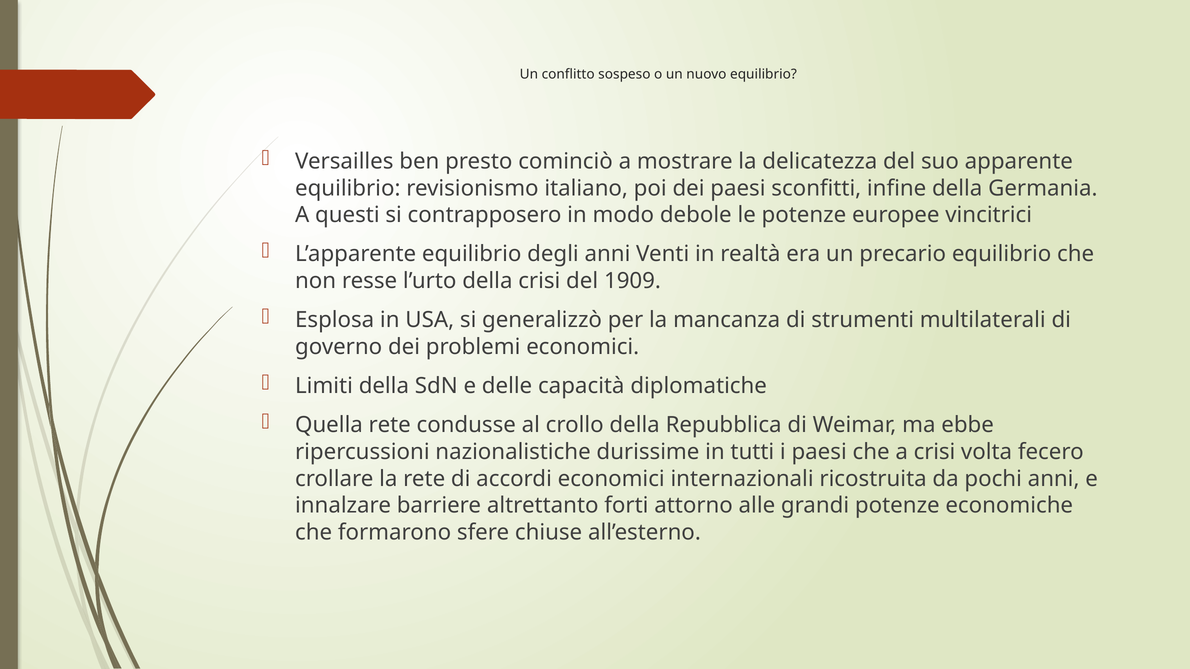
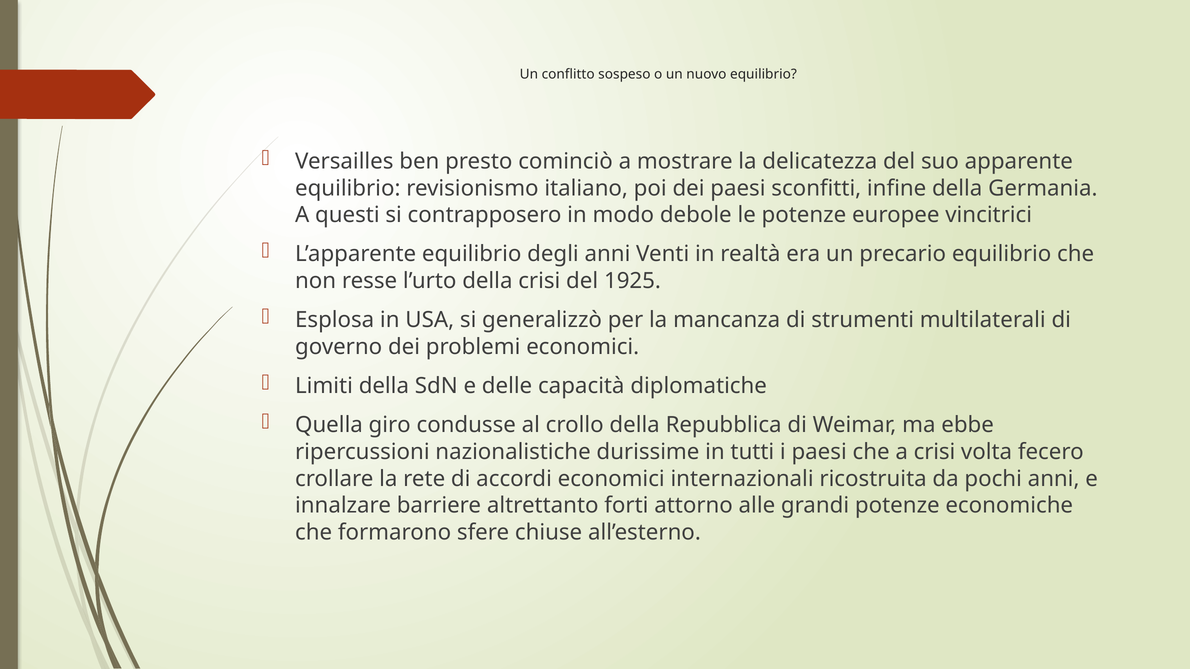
1909: 1909 -> 1925 (632, 281)
Quella rete: rete -> giro (390, 425)
